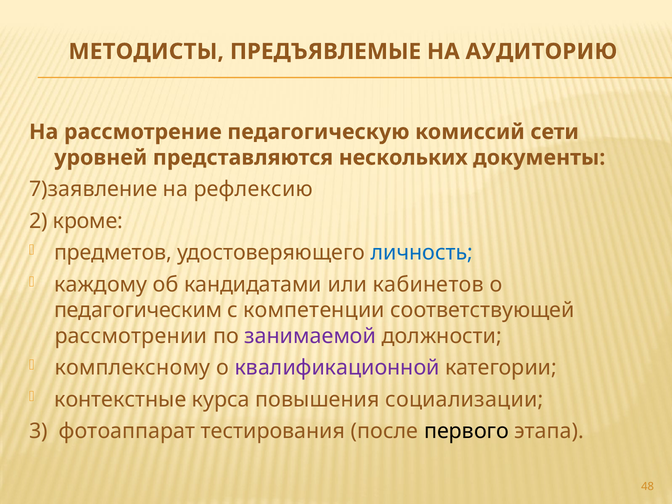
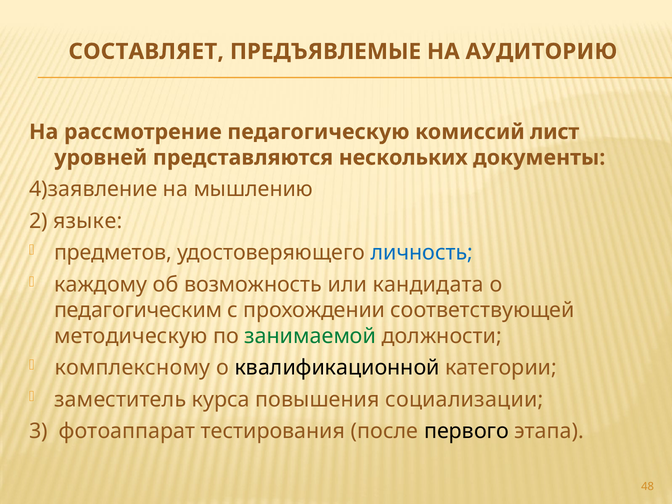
МЕТОДИСТЫ: МЕТОДИСТЫ -> СОСТАВЛЯЕТ (146, 51)
сети: сети -> лист (555, 132)
7)заявление: 7)заявление -> 4)заявление (93, 189)
рефлексию: рефлексию -> мышлению (253, 189)
кроме: кроме -> языке (88, 221)
кандидатами: кандидатами -> возможность (253, 285)
кабинетов: кабинетов -> кандидата (428, 285)
компетенции: компетенции -> прохождении (314, 310)
рассмотрении: рассмотрении -> методическую (131, 336)
занимаемой colour: purple -> green (310, 336)
квалификационной colour: purple -> black (337, 368)
контекстные: контекстные -> заместитель (120, 399)
